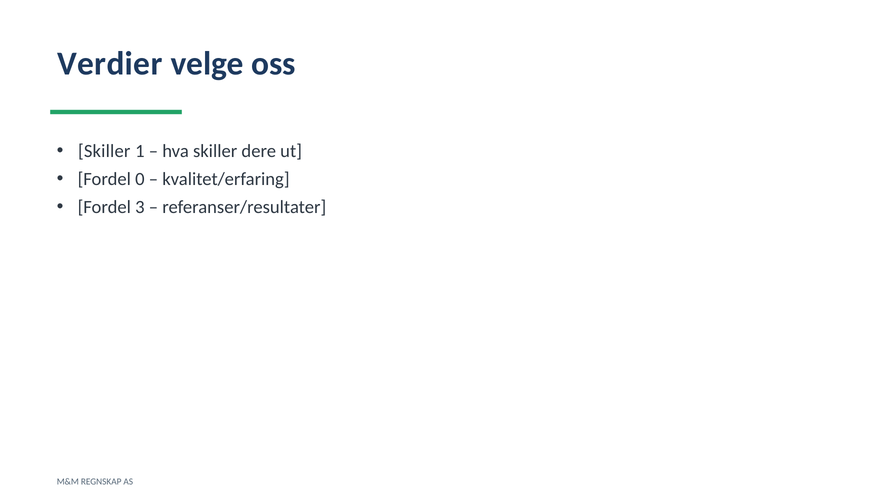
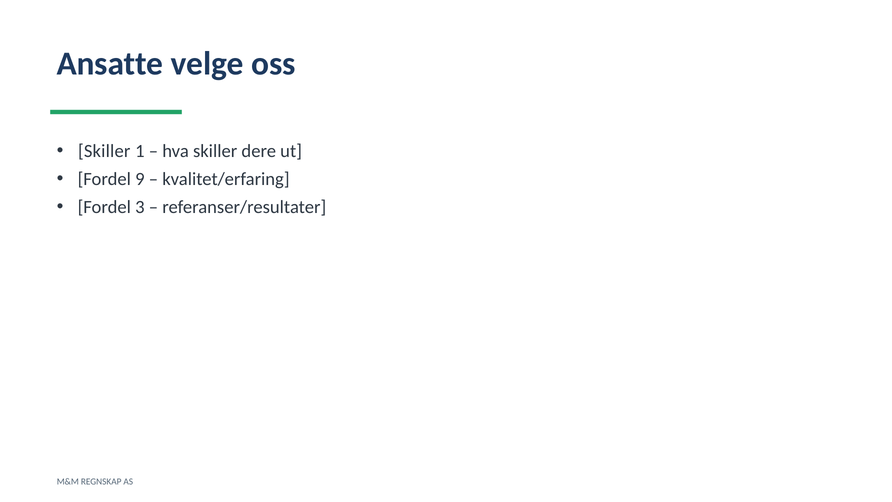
Verdier: Verdier -> Ansatte (110, 64)
0: 0 -> 9 (140, 179)
